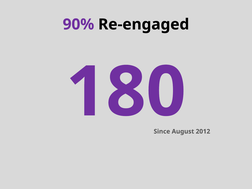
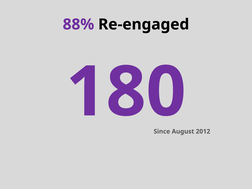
90%: 90% -> 88% (78, 24)
